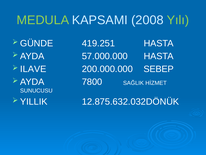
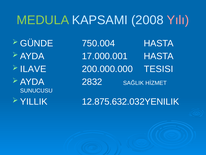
Yılı colour: light green -> pink (178, 20)
419.251: 419.251 -> 750.004 (98, 43)
57.000.000: 57.000.000 -> 17.000.001 (105, 56)
SEBEP: SEBEP -> TESISI (159, 69)
7800: 7800 -> 2832 (92, 82)
12.875.632.032DÖNÜK: 12.875.632.032DÖNÜK -> 12.875.632.032YENILIK (131, 101)
